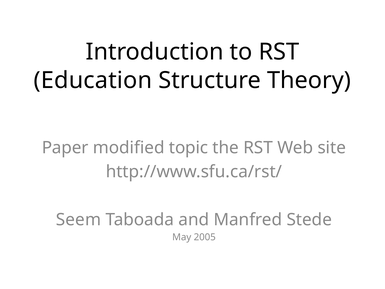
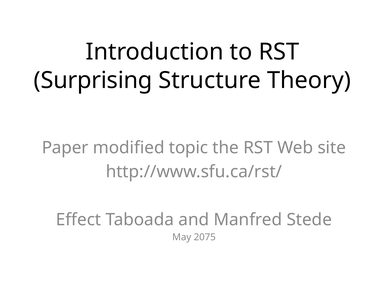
Education: Education -> Surprising (93, 80)
Seem: Seem -> Effect (78, 220)
2005: 2005 -> 2075 (205, 237)
